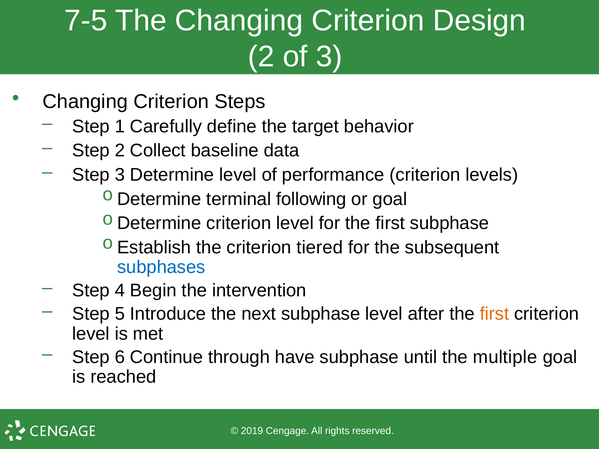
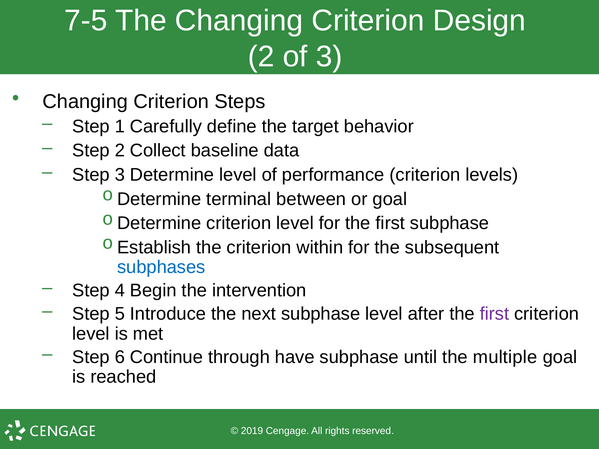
following: following -> between (311, 199)
tiered: tiered -> within (320, 248)
first colour: orange -> purple (494, 314)
